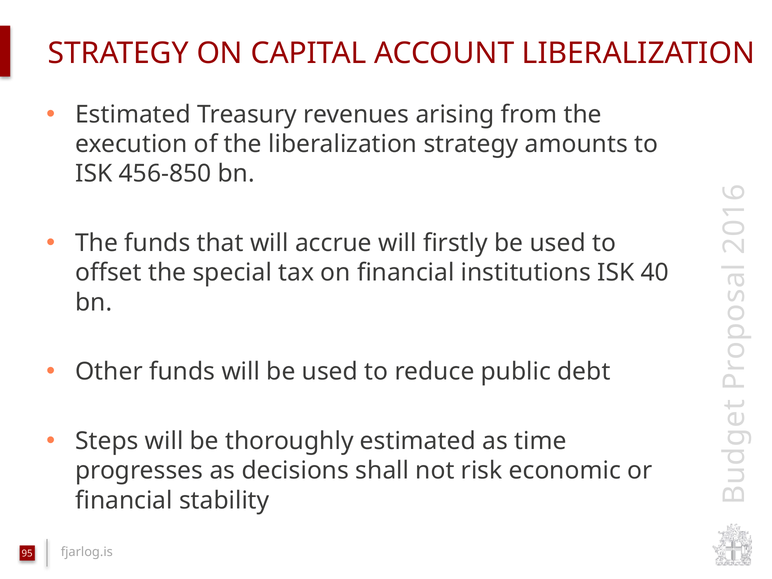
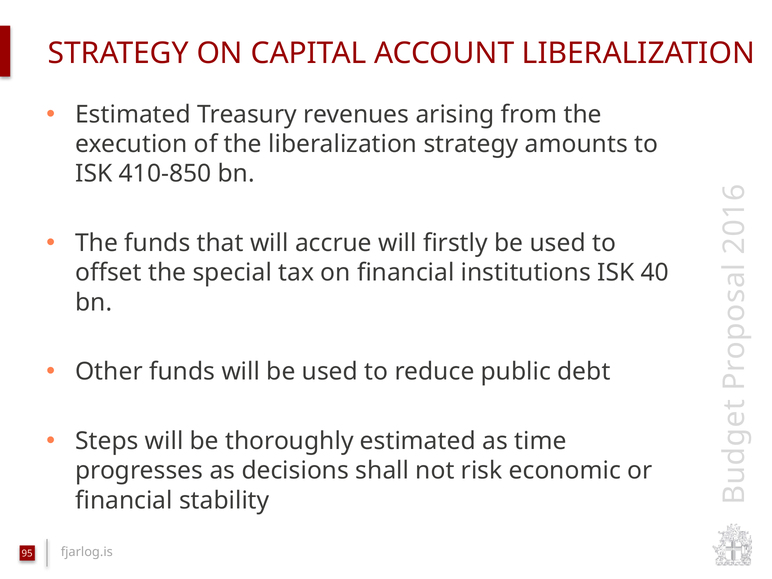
456-850: 456-850 -> 410-850 (165, 174)
